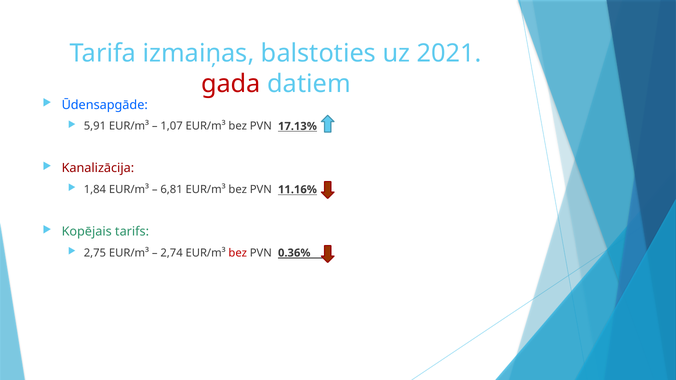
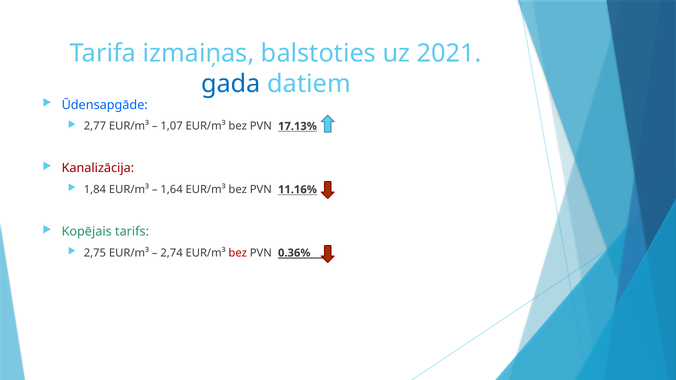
gada colour: red -> blue (231, 84)
5,91: 5,91 -> 2,77 (95, 126)
6,81: 6,81 -> 1,64 (172, 190)
